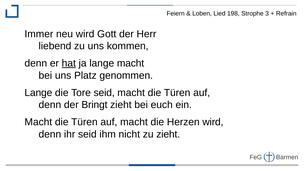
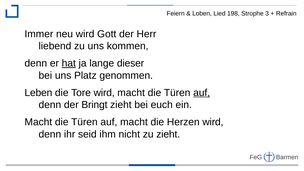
lange macht: macht -> dieser (131, 63)
Lange: Lange -> Leben (38, 93)
Tore seid: seid -> wird (104, 93)
auf underline: none -> present (202, 93)
